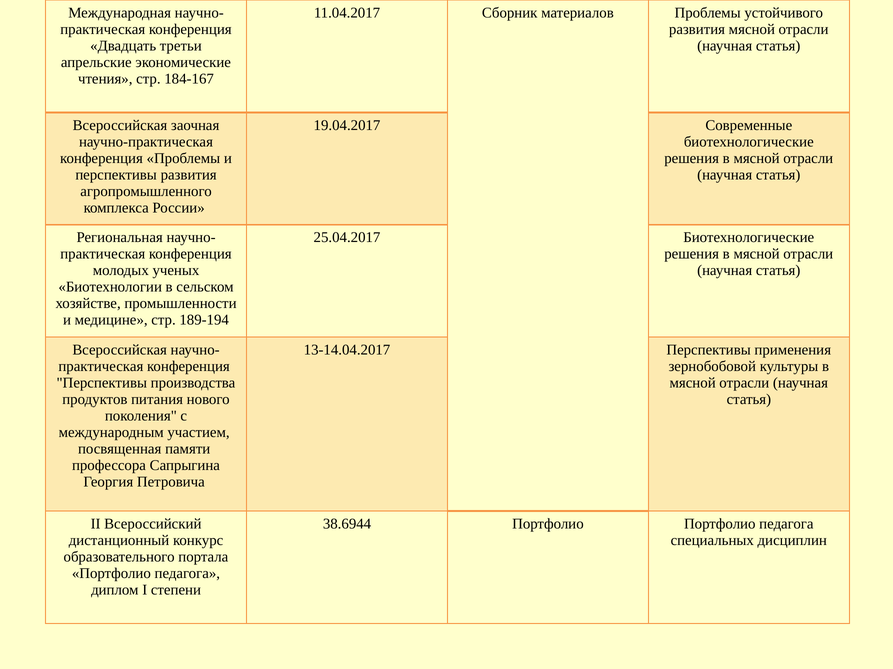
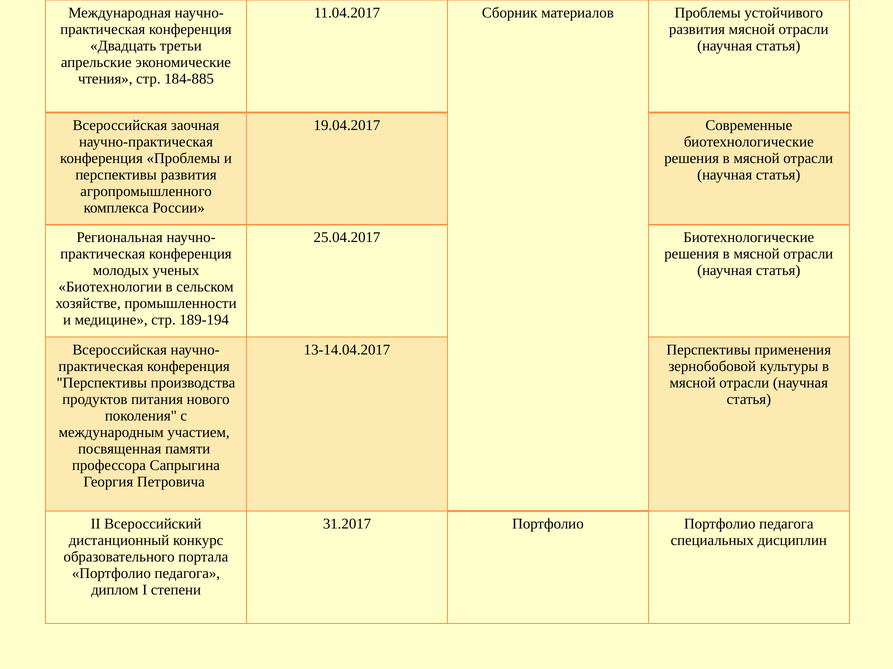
184-167: 184-167 -> 184-885 (189, 79)
38.6944: 38.6944 -> 31.2017 (347, 525)
